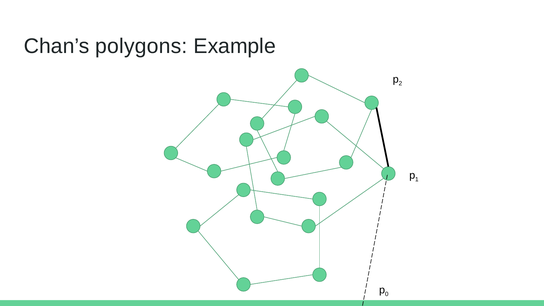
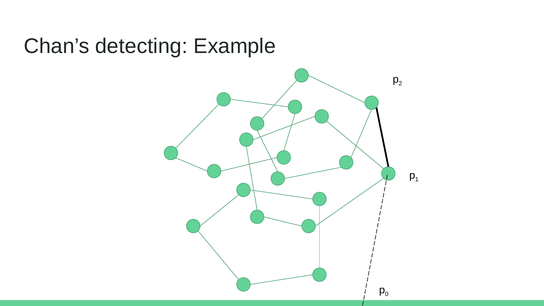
polygons: polygons -> detecting (141, 46)
